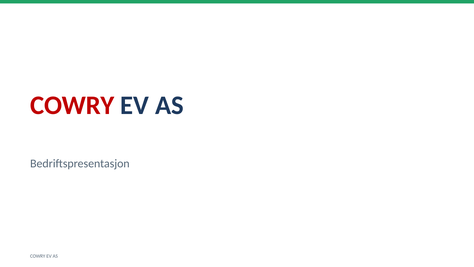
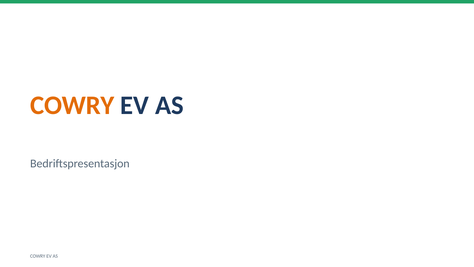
COWRY colour: red -> orange (72, 105)
